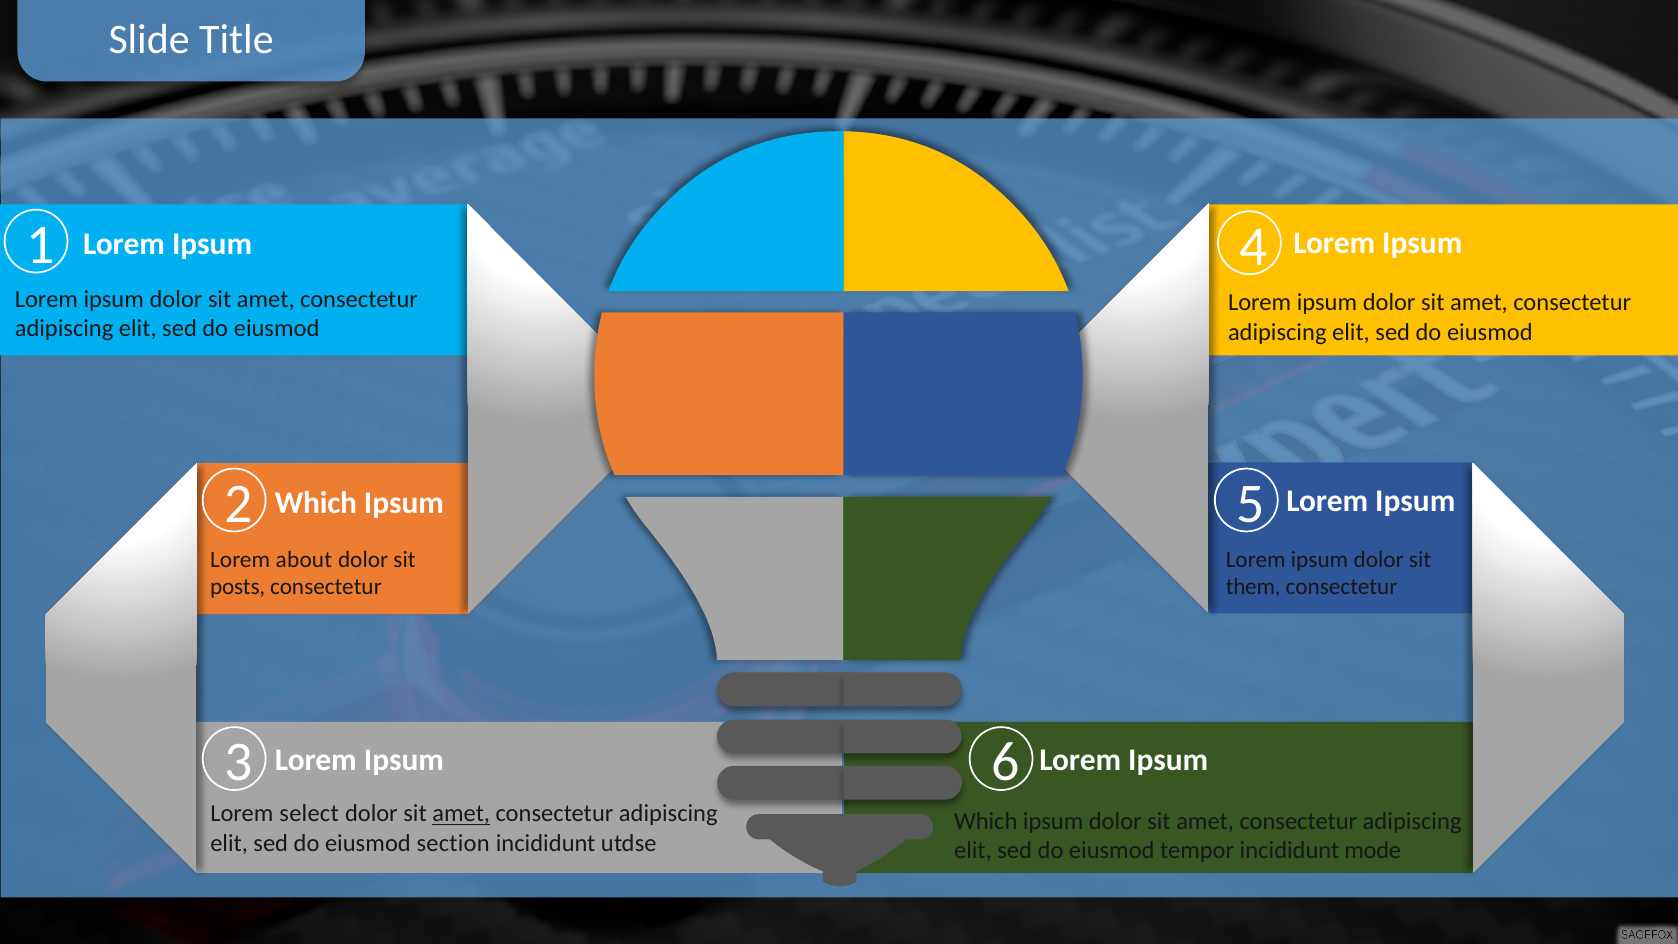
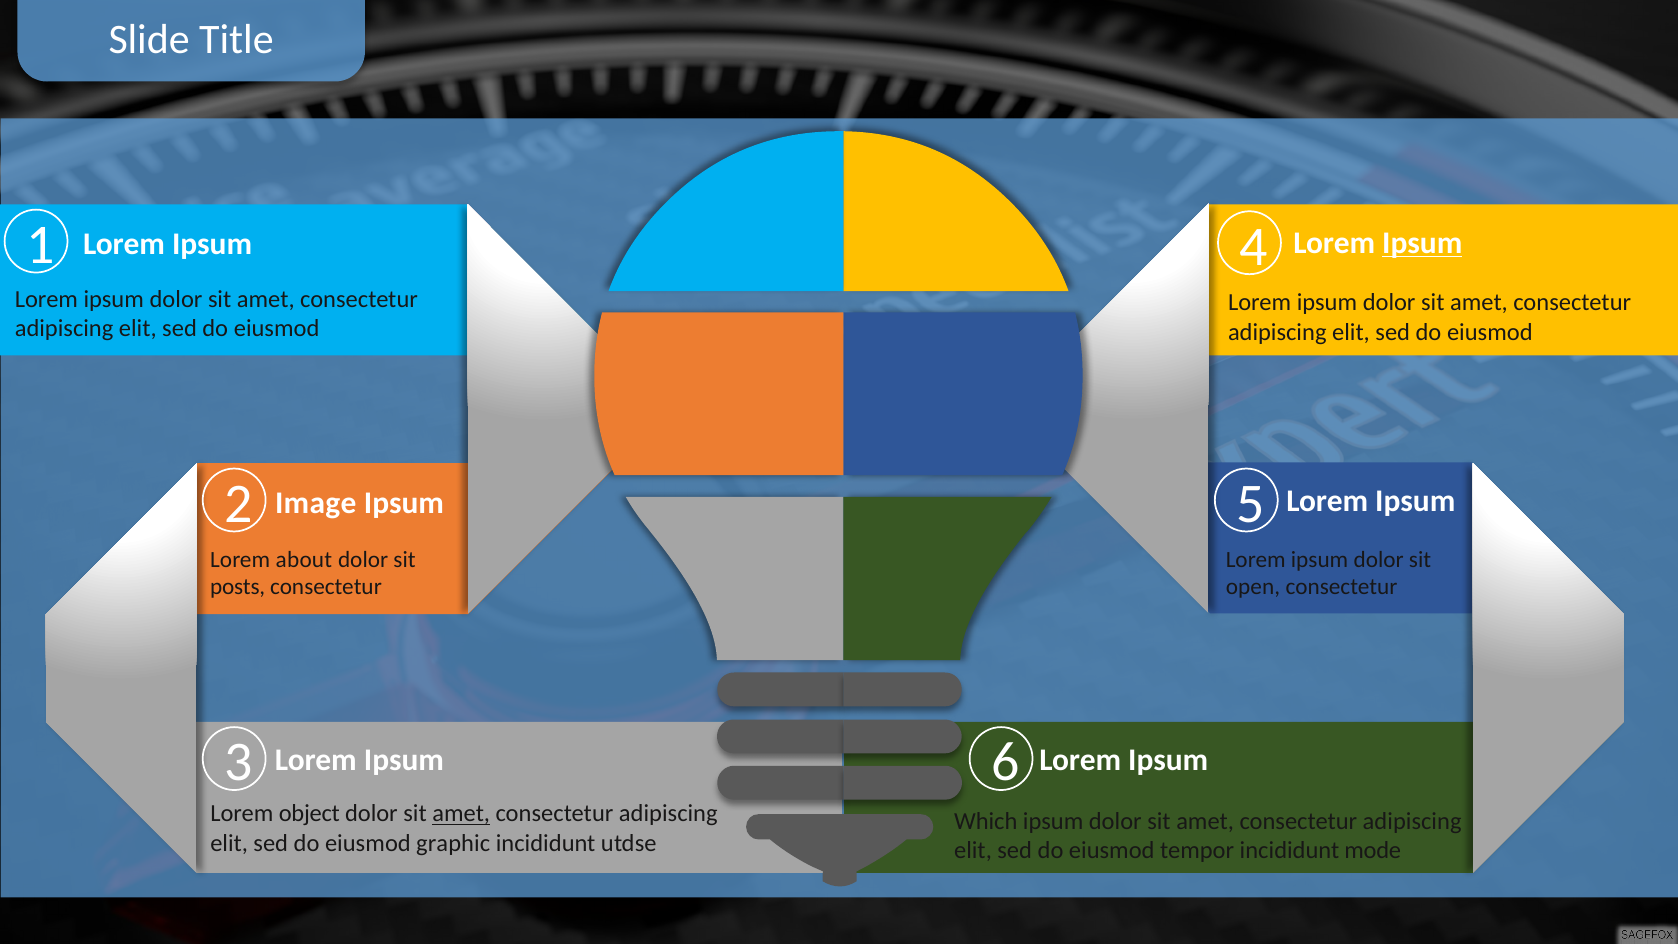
Ipsum underline: none -> present (1422, 243)
Which: Which -> Image (316, 504)
them: them -> open (1253, 587)
select: select -> object (309, 814)
section: section -> graphic (453, 843)
